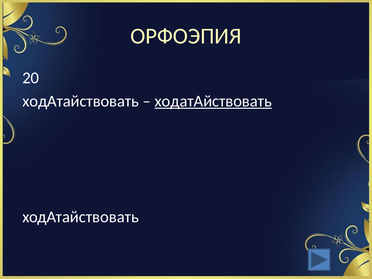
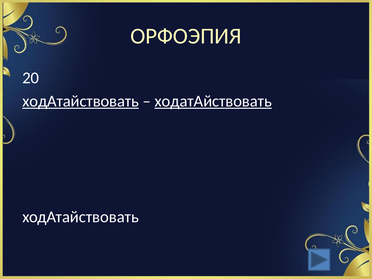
ходАтайствовать underline: none -> present (81, 101)
